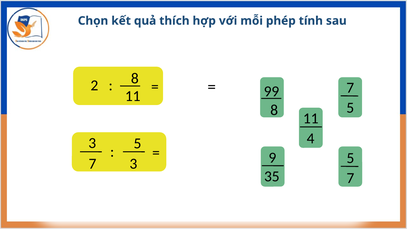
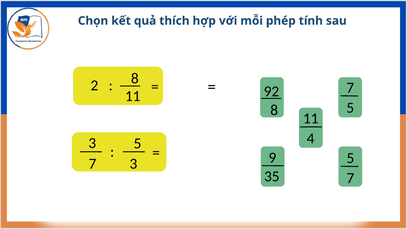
99: 99 -> 92 (271, 91)
